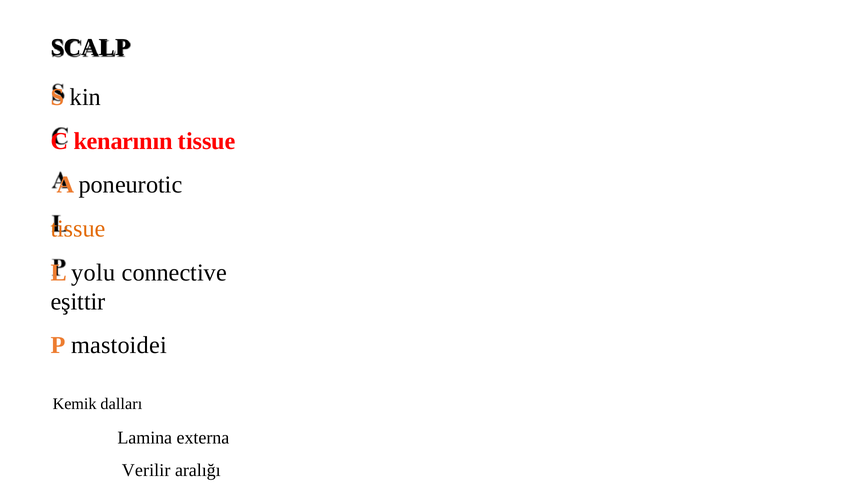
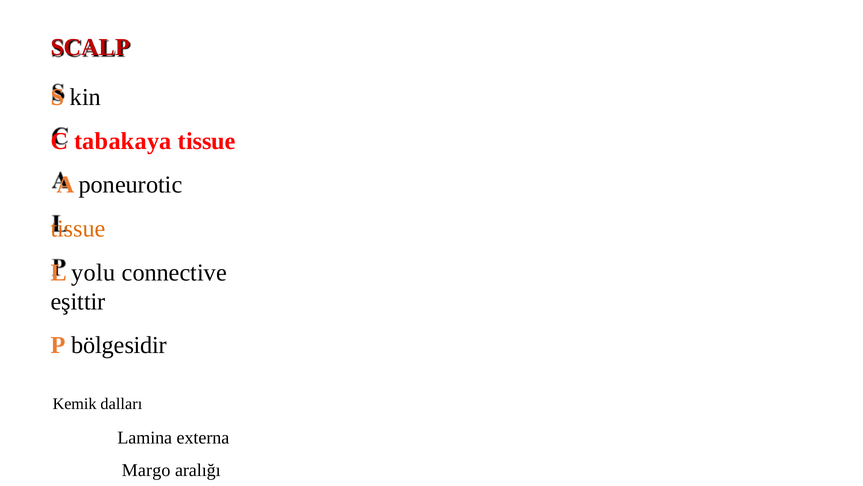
SCALP colour: black -> red (90, 47)
kenarının: kenarının -> tabakaya (123, 141)
mastoidei: mastoidei -> bölgesidir (119, 345)
Verilir: Verilir -> Margo (146, 470)
